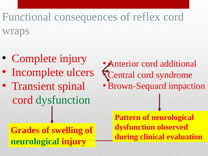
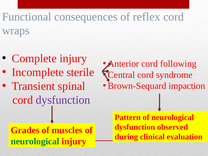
additional: additional -> following (178, 64)
ulcers: ulcers -> sterile (80, 72)
dysfunction colour: green -> purple (63, 100)
swelling: swelling -> muscles (67, 130)
